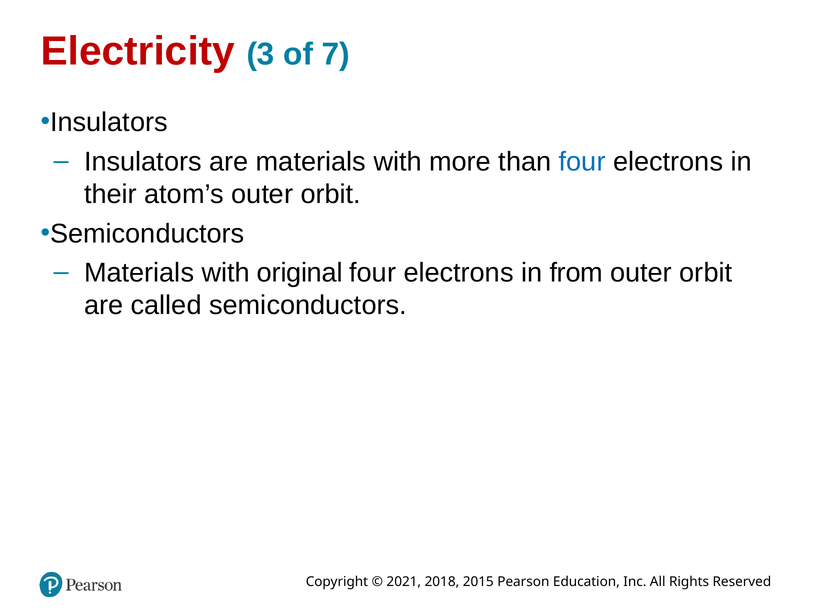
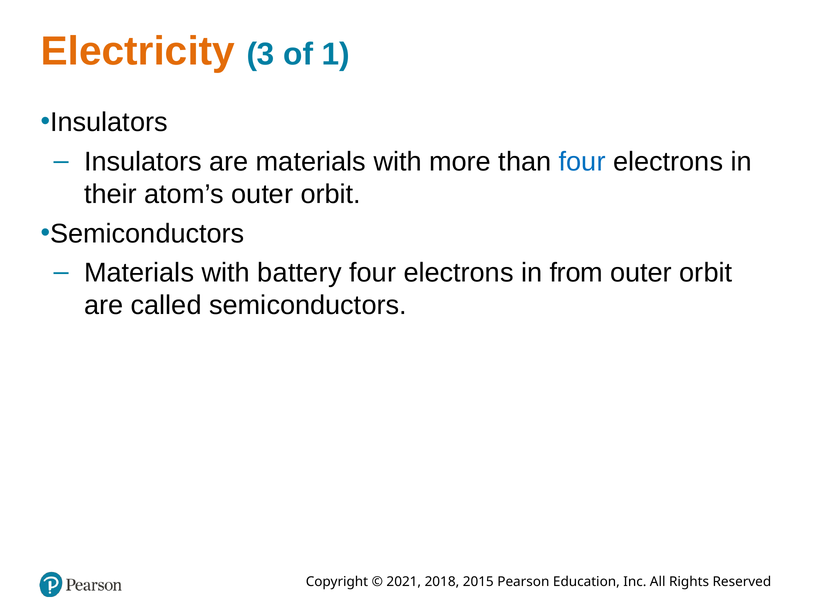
Electricity colour: red -> orange (138, 51)
7: 7 -> 1 (336, 54)
original: original -> battery (299, 273)
